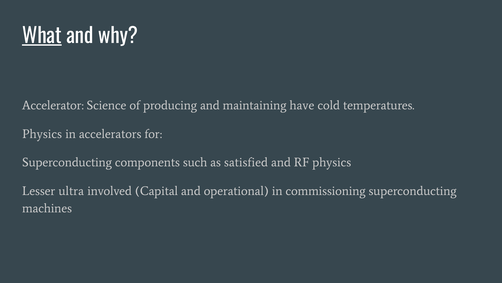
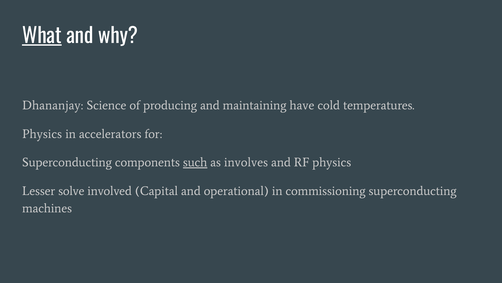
Accelerator: Accelerator -> Dhananjay (53, 105)
such underline: none -> present (195, 162)
satisfied: satisfied -> involves (246, 162)
ultra: ultra -> solve (71, 191)
